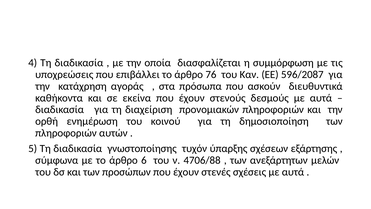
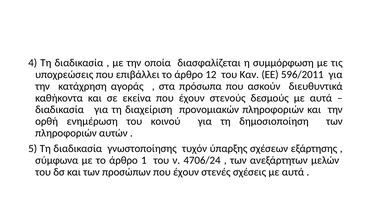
76: 76 -> 12 (211, 74)
596/2087: 596/2087 -> 596/2011 (302, 74)
6: 6 -> 1 (144, 160)
4706/88: 4706/88 -> 4706/24 (202, 160)
